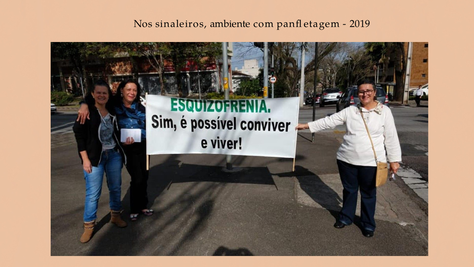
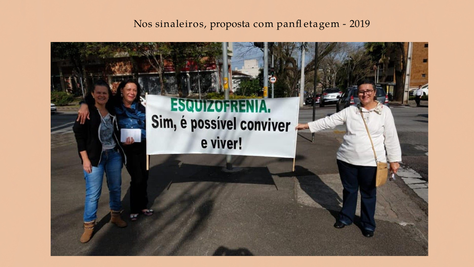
ambiente: ambiente -> proposta (230, 24)
